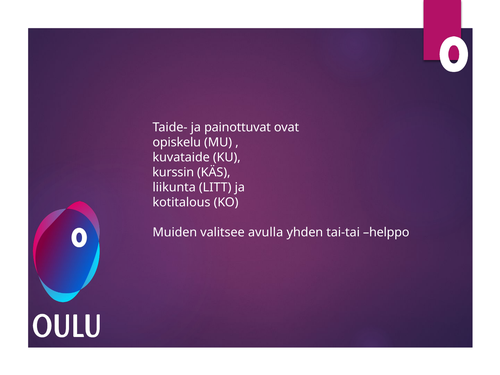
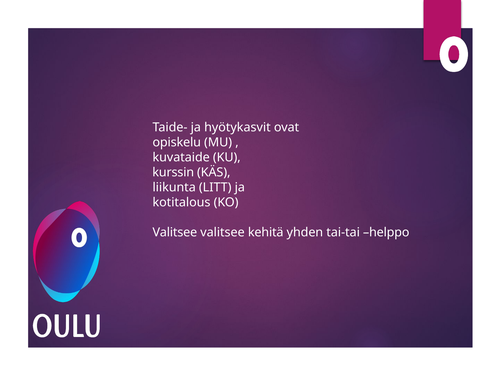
painottuvat: painottuvat -> hyötykasvit (237, 127)
Muiden: Muiden -> Valitsee (175, 232)
avulla: avulla -> kehitä (266, 232)
